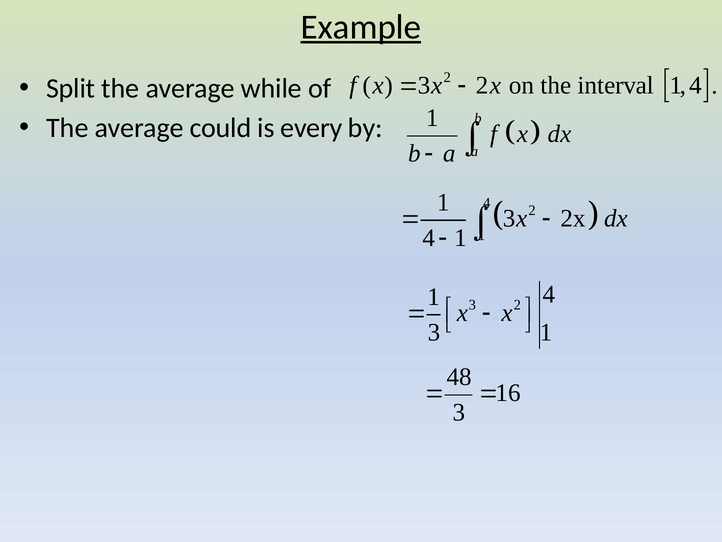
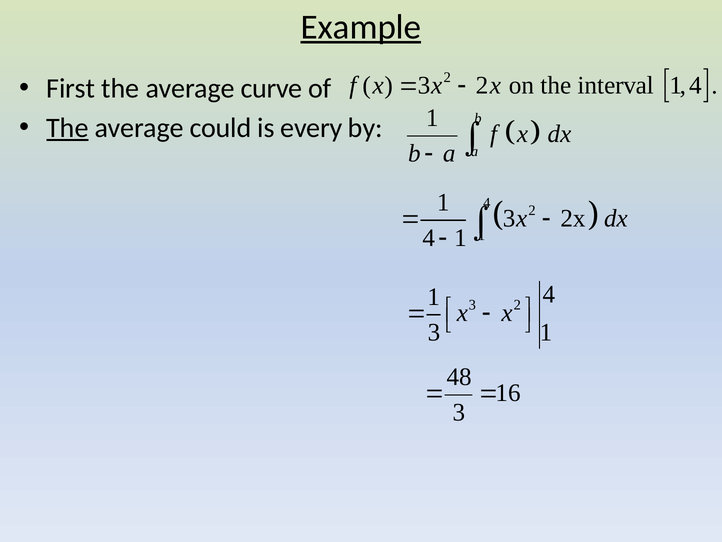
Split: Split -> First (71, 89)
while: while -> curve (271, 89)
The underline: none -> present (67, 128)
